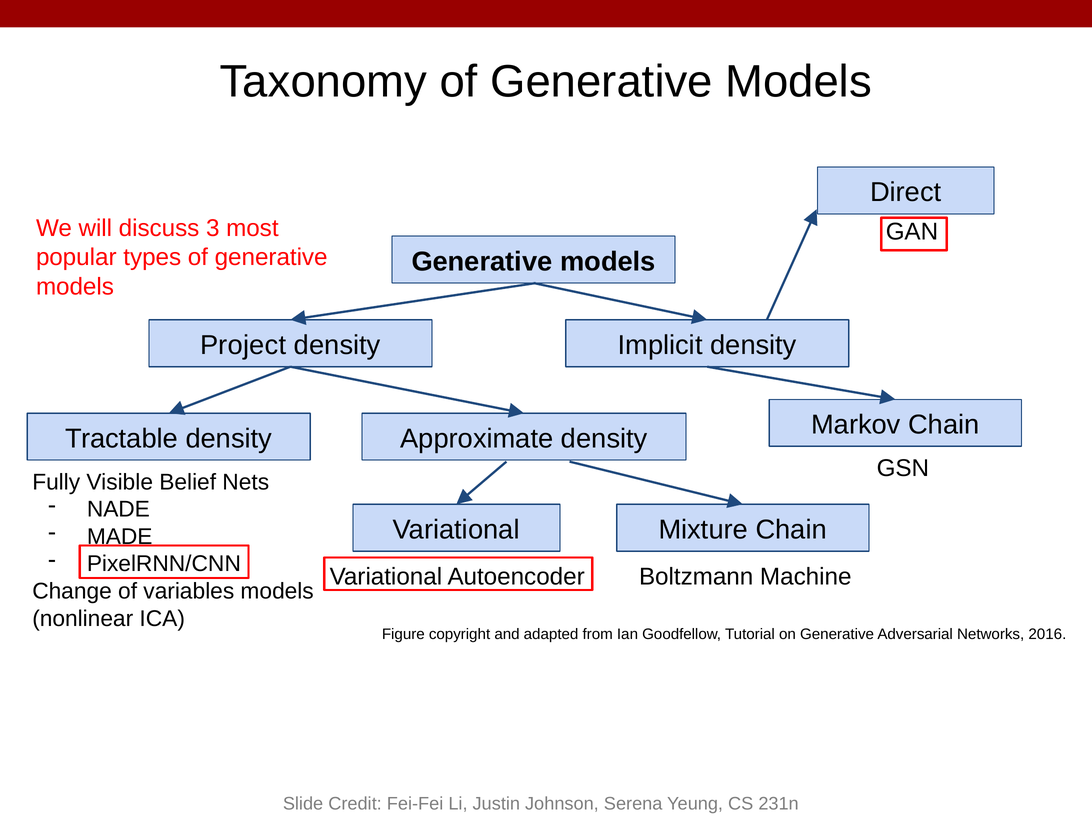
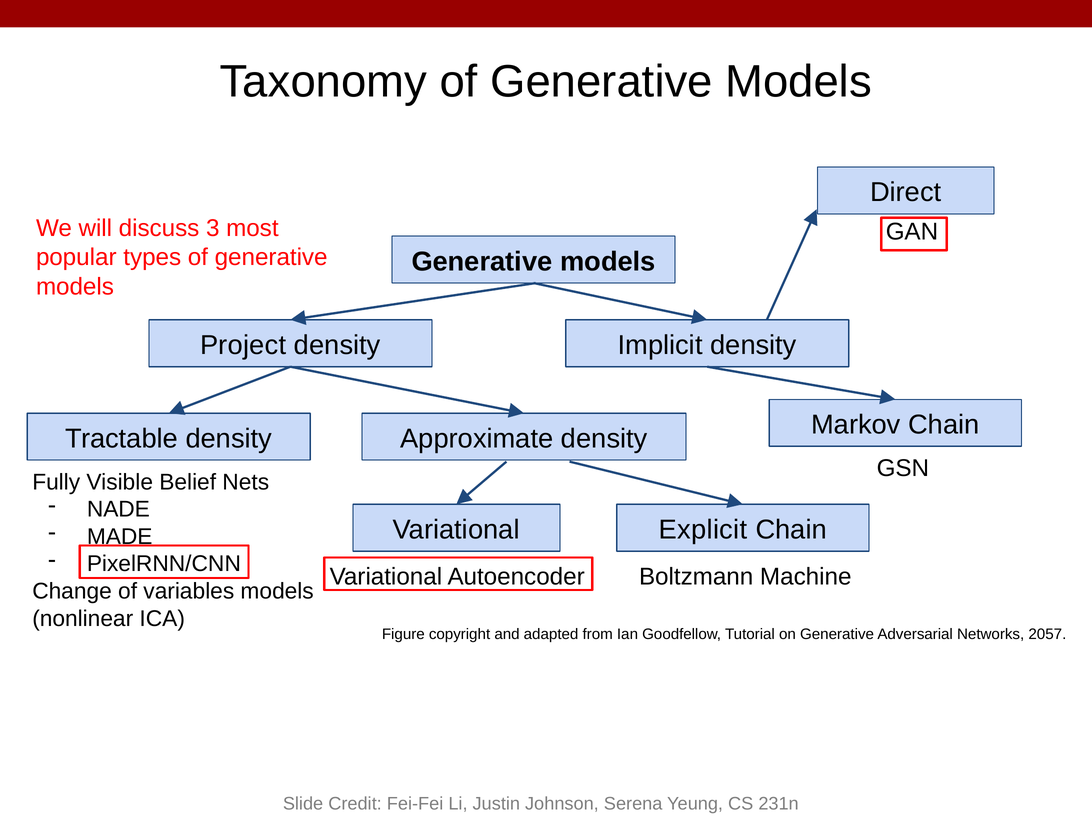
Mixture: Mixture -> Explicit (703, 530)
2016: 2016 -> 2057 (1047, 634)
